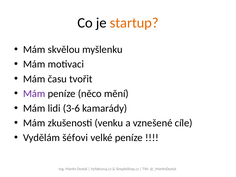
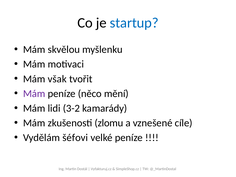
startup colour: orange -> blue (134, 23)
času: času -> však (57, 79)
3-6: 3-6 -> 3-2 (71, 108)
venku: venku -> zlomu (109, 123)
